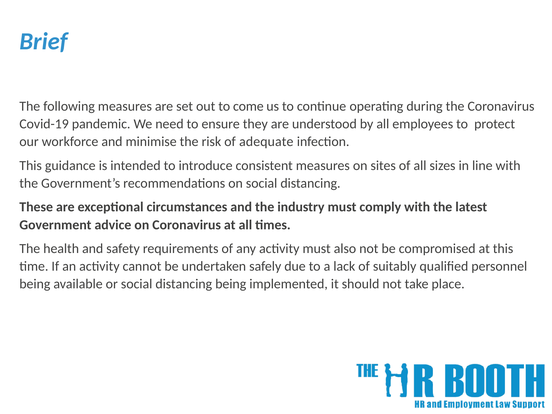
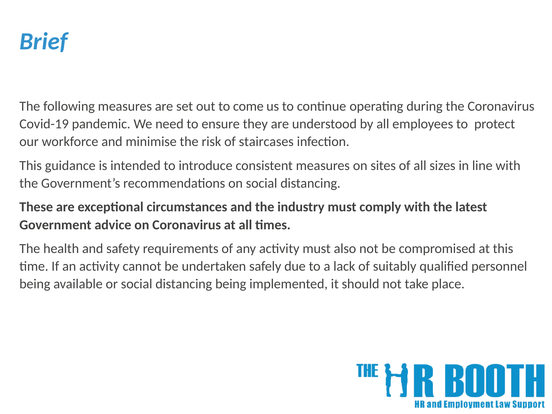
adequate: adequate -> staircases (266, 142)
